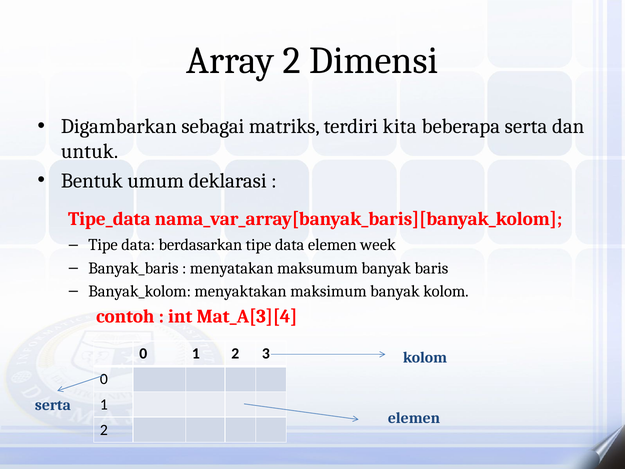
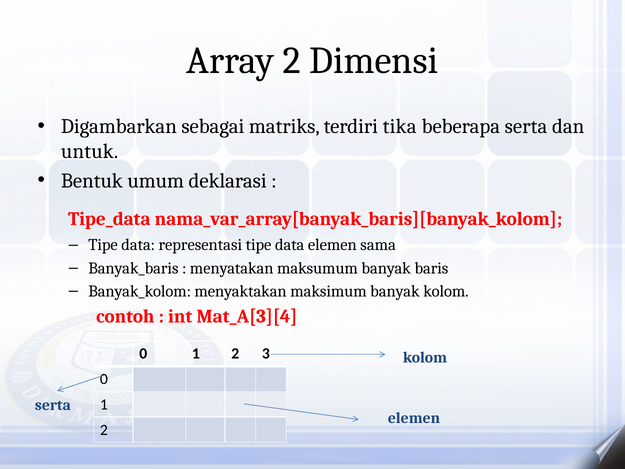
kita: kita -> tika (400, 126)
berdasarkan: berdasarkan -> representasi (200, 245)
week: week -> sama (378, 245)
